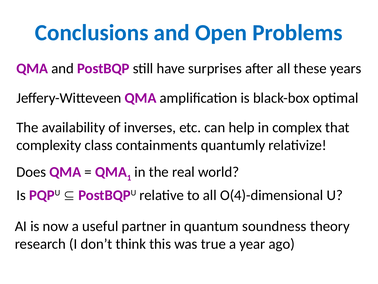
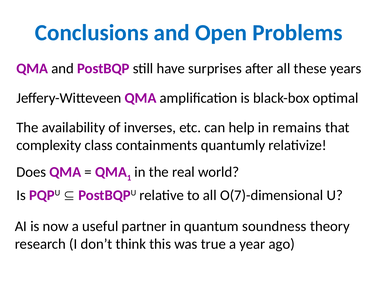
complex: complex -> remains (297, 127)
O(4)-dimensional: O(4)-dimensional -> O(7)-dimensional (272, 195)
